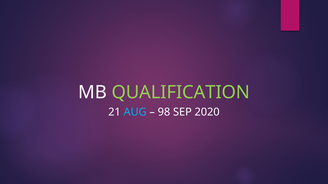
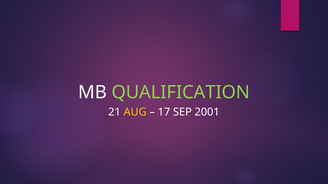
AUG colour: light blue -> yellow (135, 112)
98: 98 -> 17 (164, 112)
2020: 2020 -> 2001 (207, 112)
